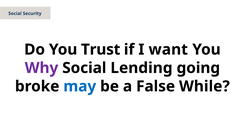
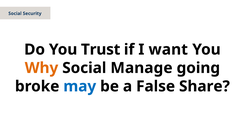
Why colour: purple -> orange (42, 68)
Lending: Lending -> Manage (141, 68)
While: While -> Share (204, 86)
